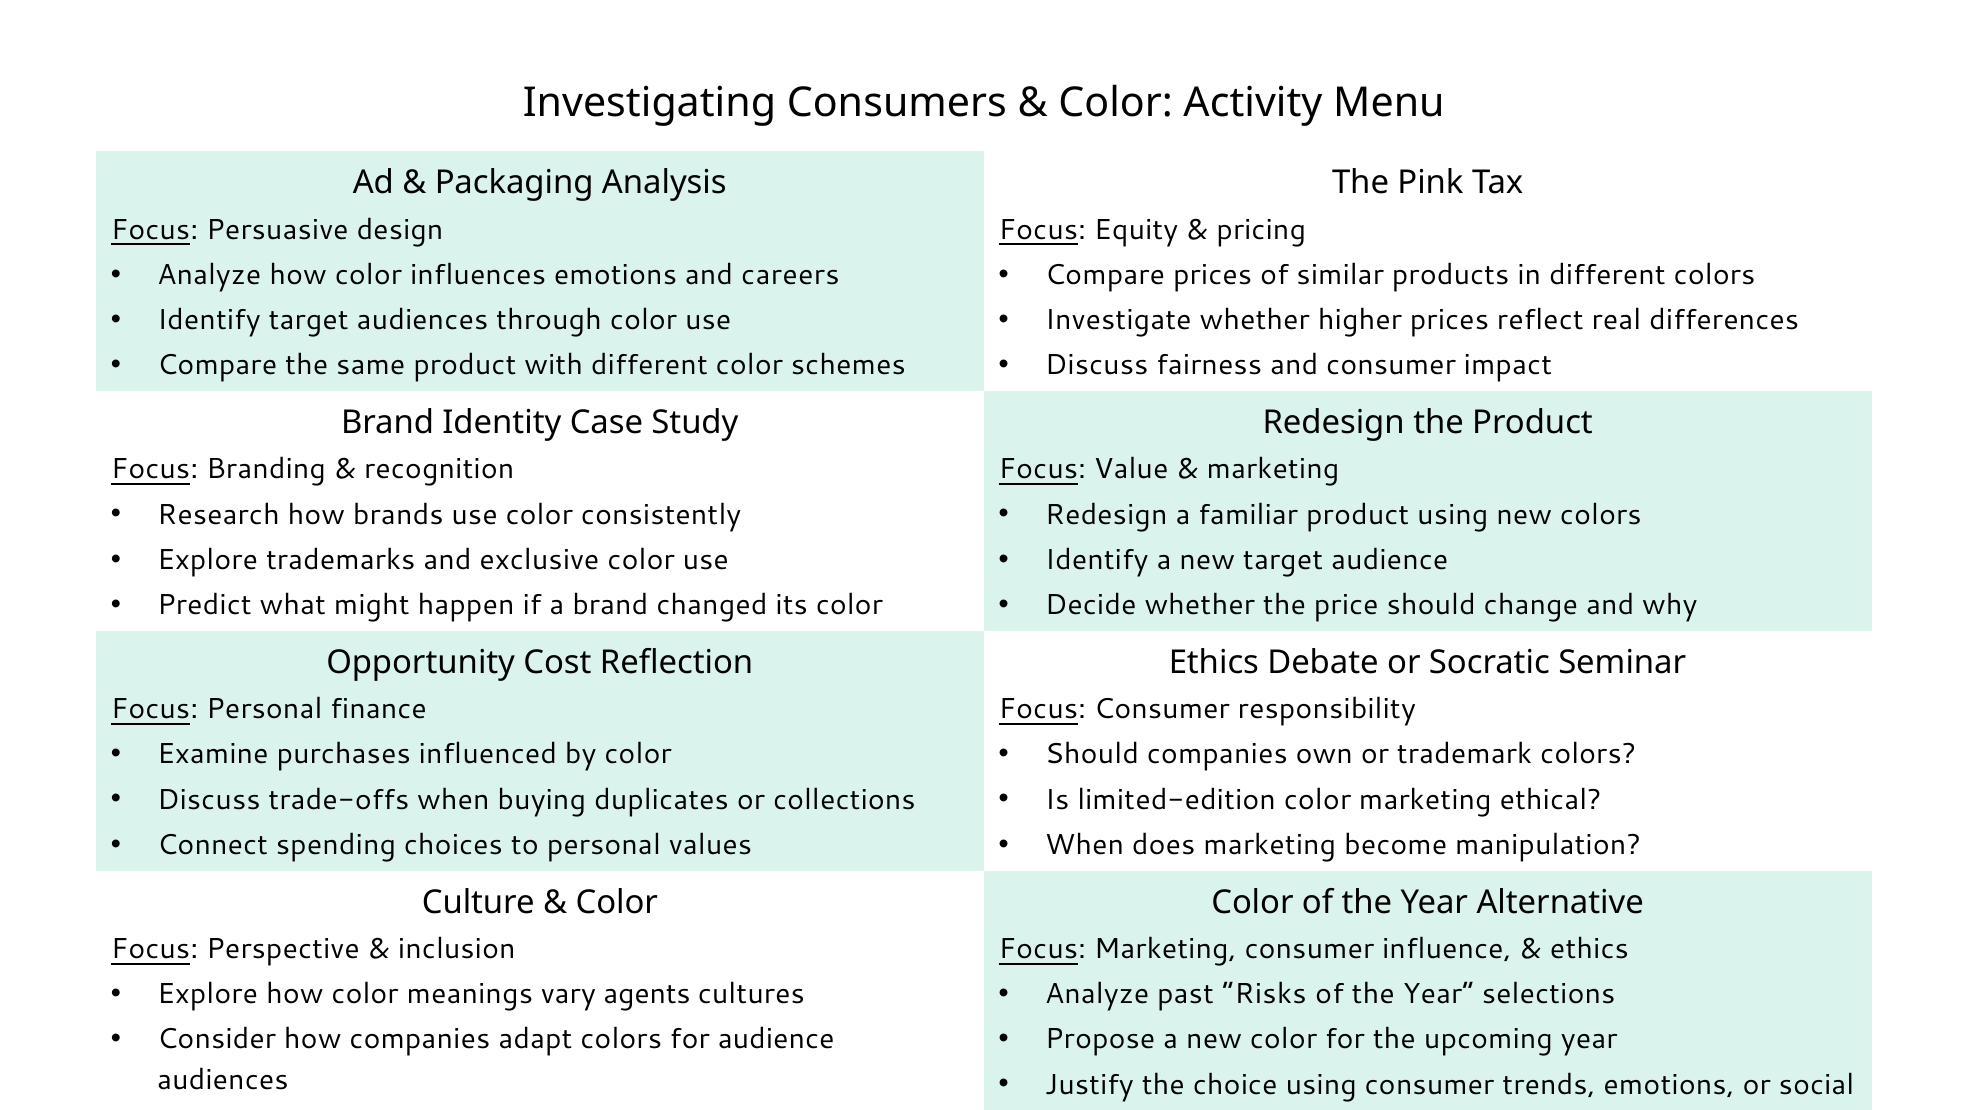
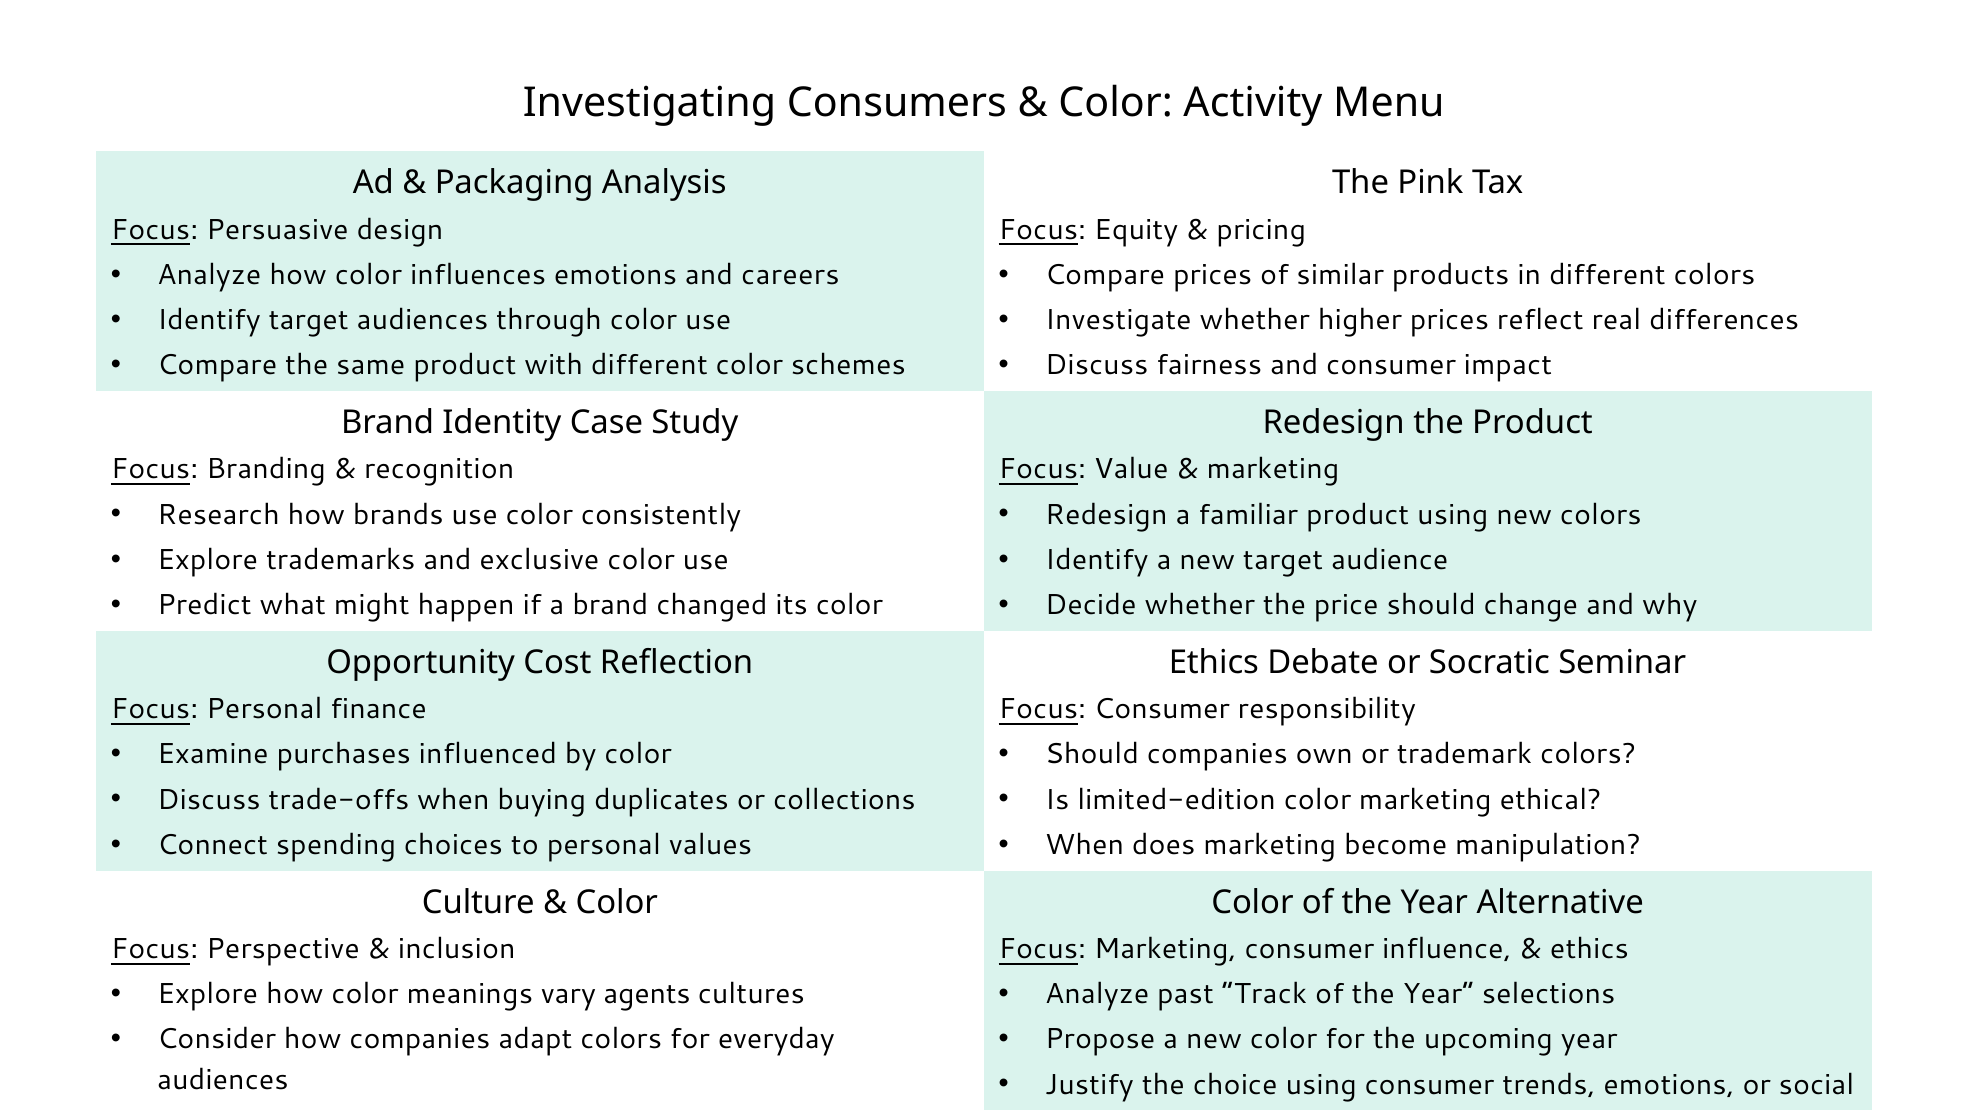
Risks: Risks -> Track (1265, 994)
for audience: audience -> everyday (776, 1039)
